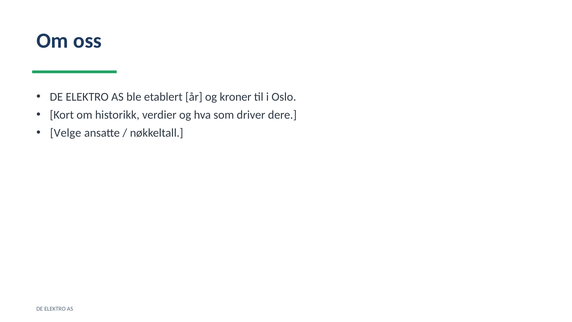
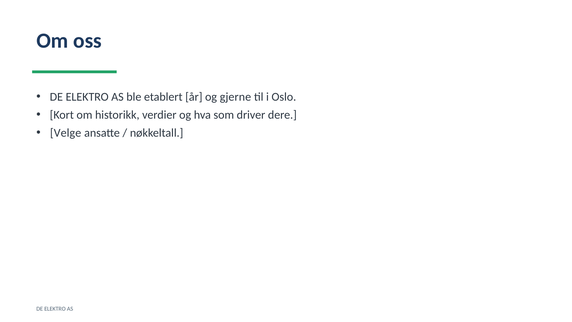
kroner: kroner -> gjerne (235, 97)
